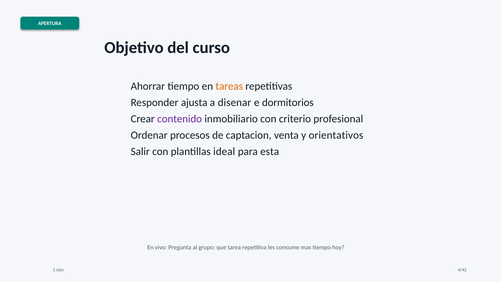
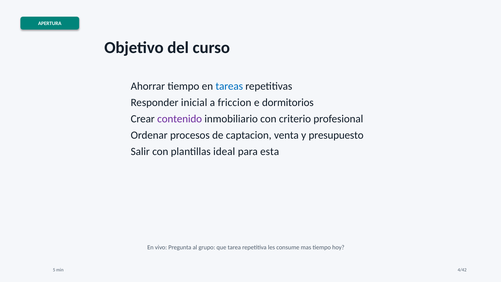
tareas colour: orange -> blue (229, 86)
ajusta: ajusta -> inicial (194, 103)
disenar: disenar -> friccion (235, 103)
orientativos: orientativos -> presupuesto (336, 135)
